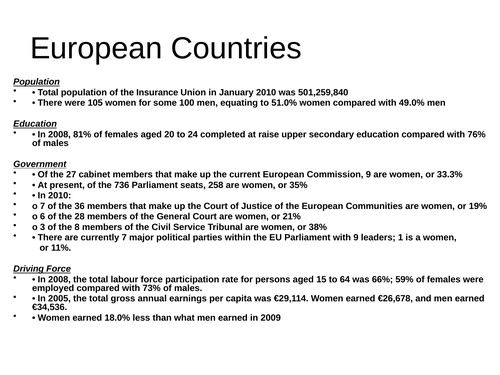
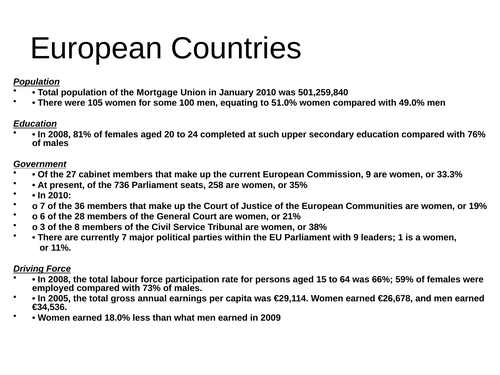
Insurance: Insurance -> Mortgage (157, 92)
raise: raise -> such (269, 134)
